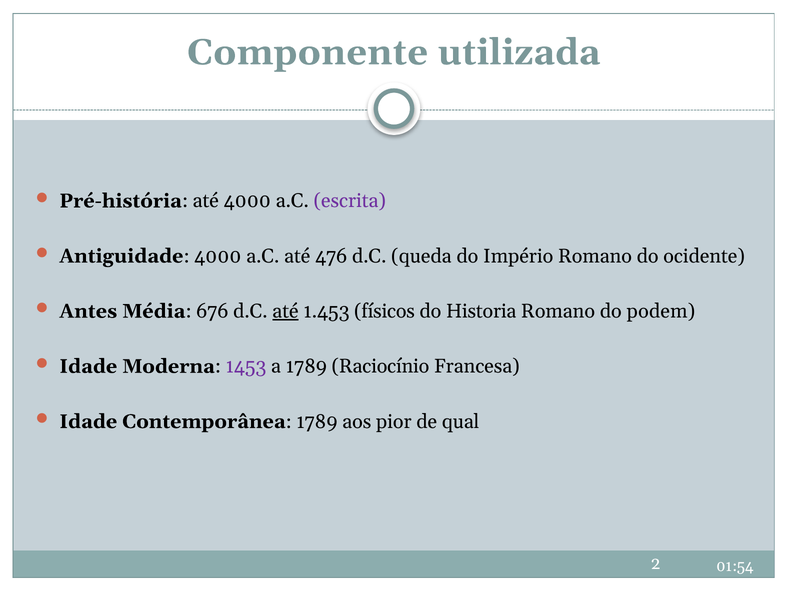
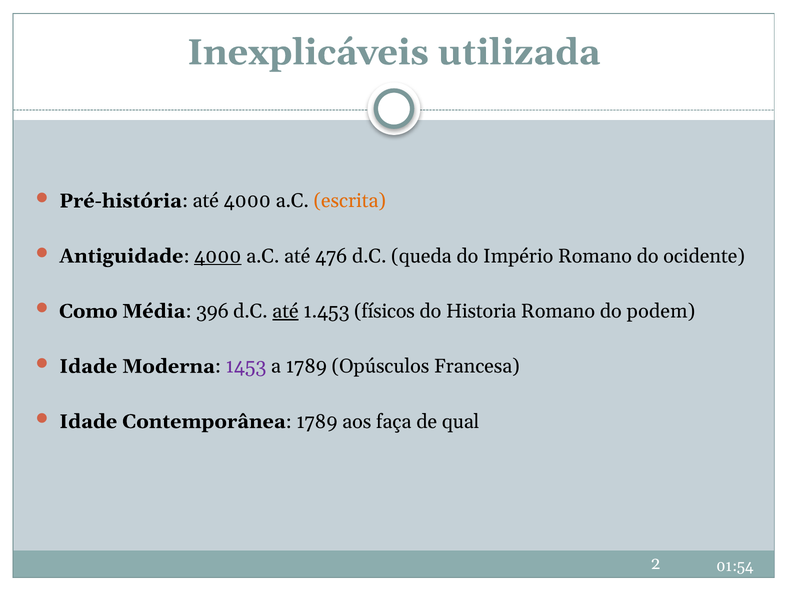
Componente: Componente -> Inexplicáveis (308, 52)
escrita colour: purple -> orange (350, 201)
4000 underline: none -> present (218, 256)
Antes: Antes -> Como (88, 311)
676: 676 -> 396 (212, 311)
Raciocínio: Raciocínio -> Opúsculos (380, 366)
pior: pior -> faça (394, 422)
